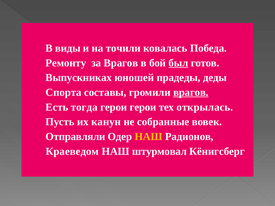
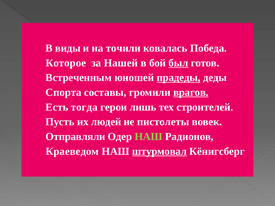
Ремонту: Ремонту -> Которое (66, 63)
за Врагов: Врагов -> Нашей (121, 63)
Выпускниках: Выпускниках -> Встреченным (79, 78)
прадеды underline: none -> present (179, 78)
герои герои: герои -> лишь (143, 107)
открылась: открылась -> строителей (205, 107)
канун: канун -> людей (106, 122)
собранные: собранные -> пистолеты (163, 122)
НАШ colour: yellow -> light green (149, 137)
штурмовал underline: none -> present (159, 152)
